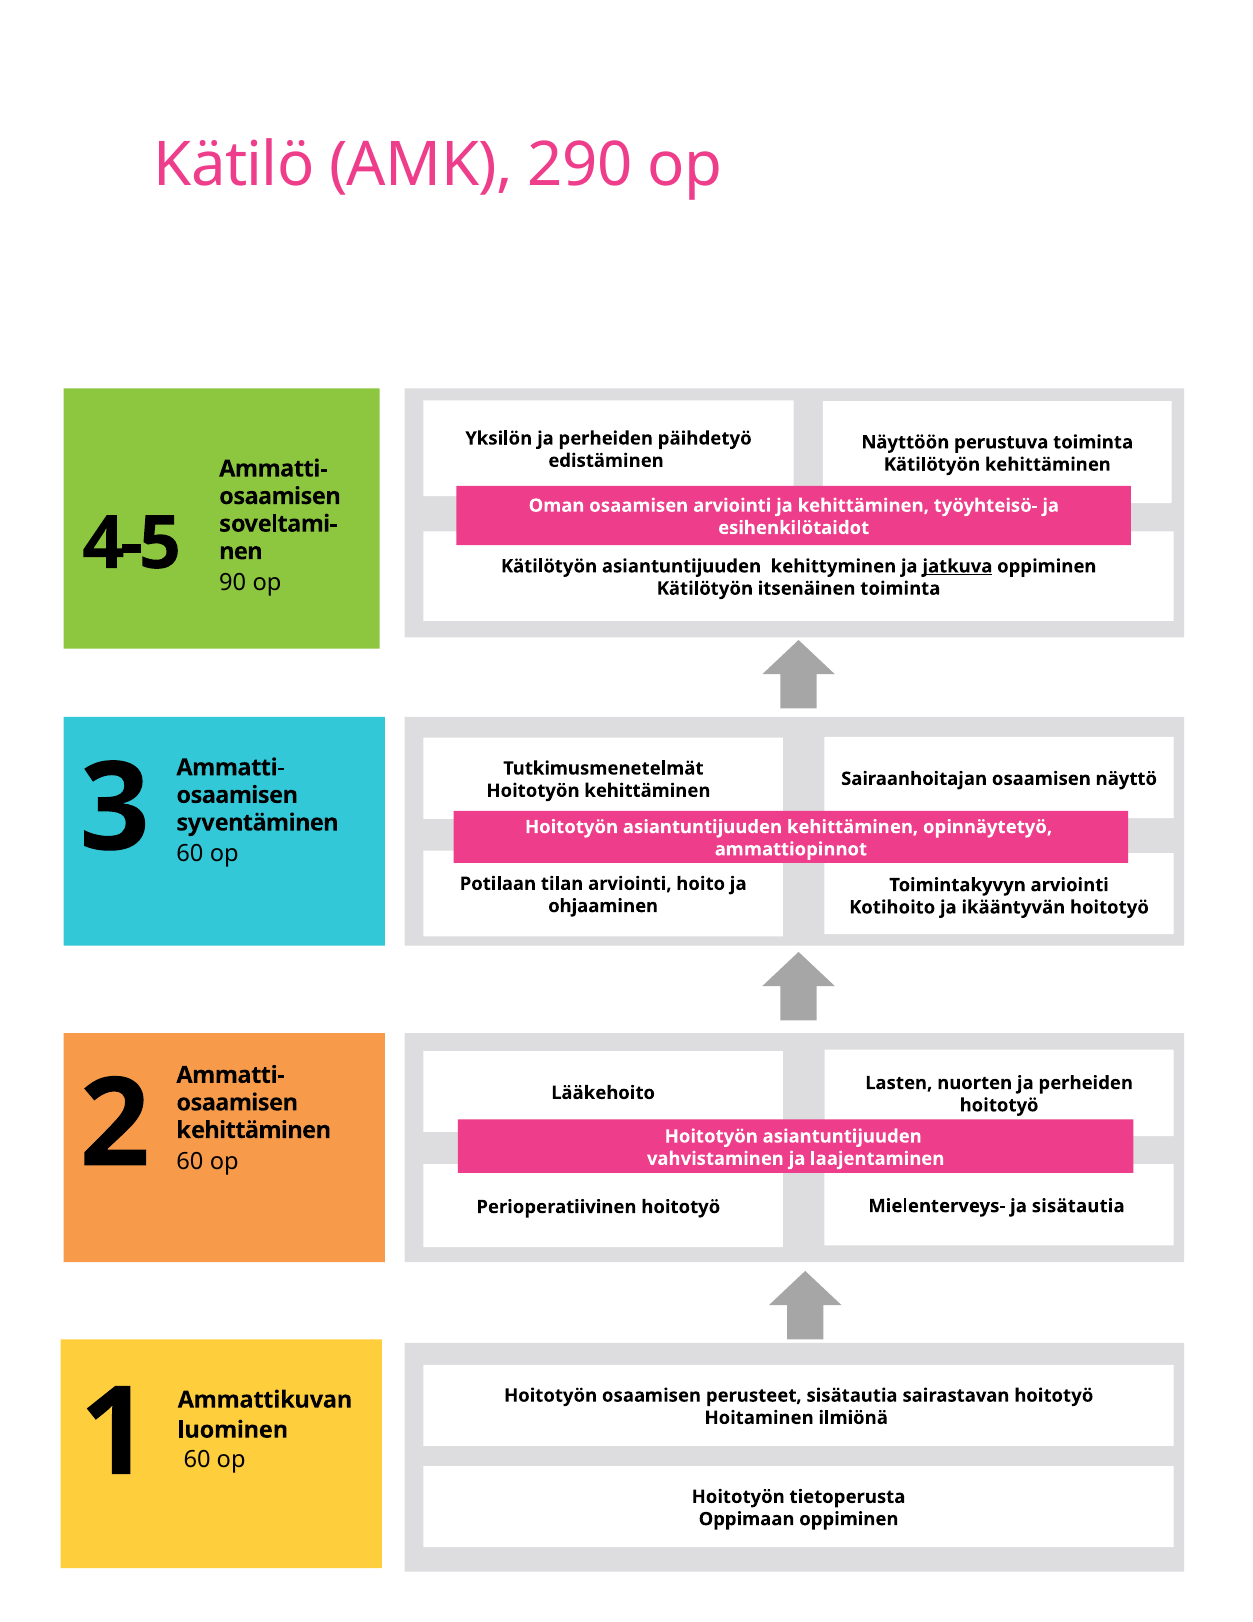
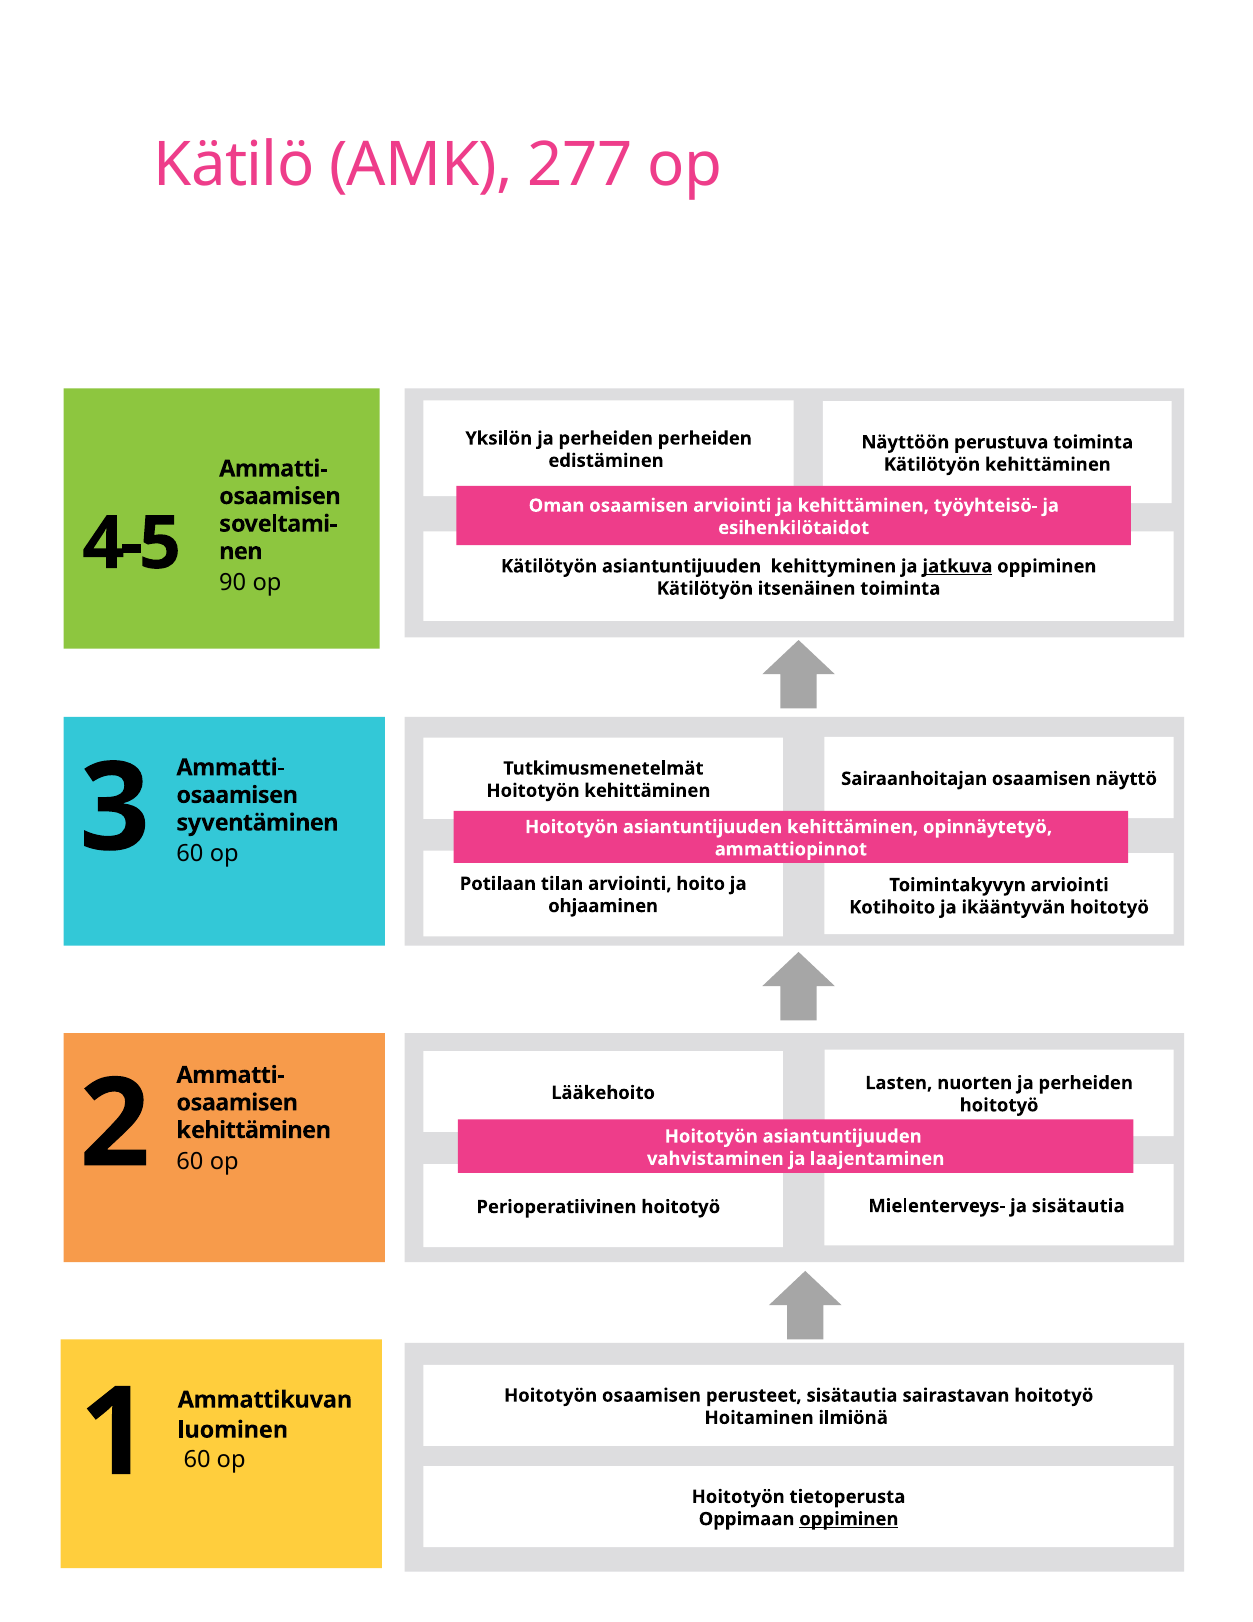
290: 290 -> 277 (580, 166)
perheiden päihdetyö: päihdetyö -> perheiden (705, 439)
oppiminen underline: none -> present (849, 1519)
